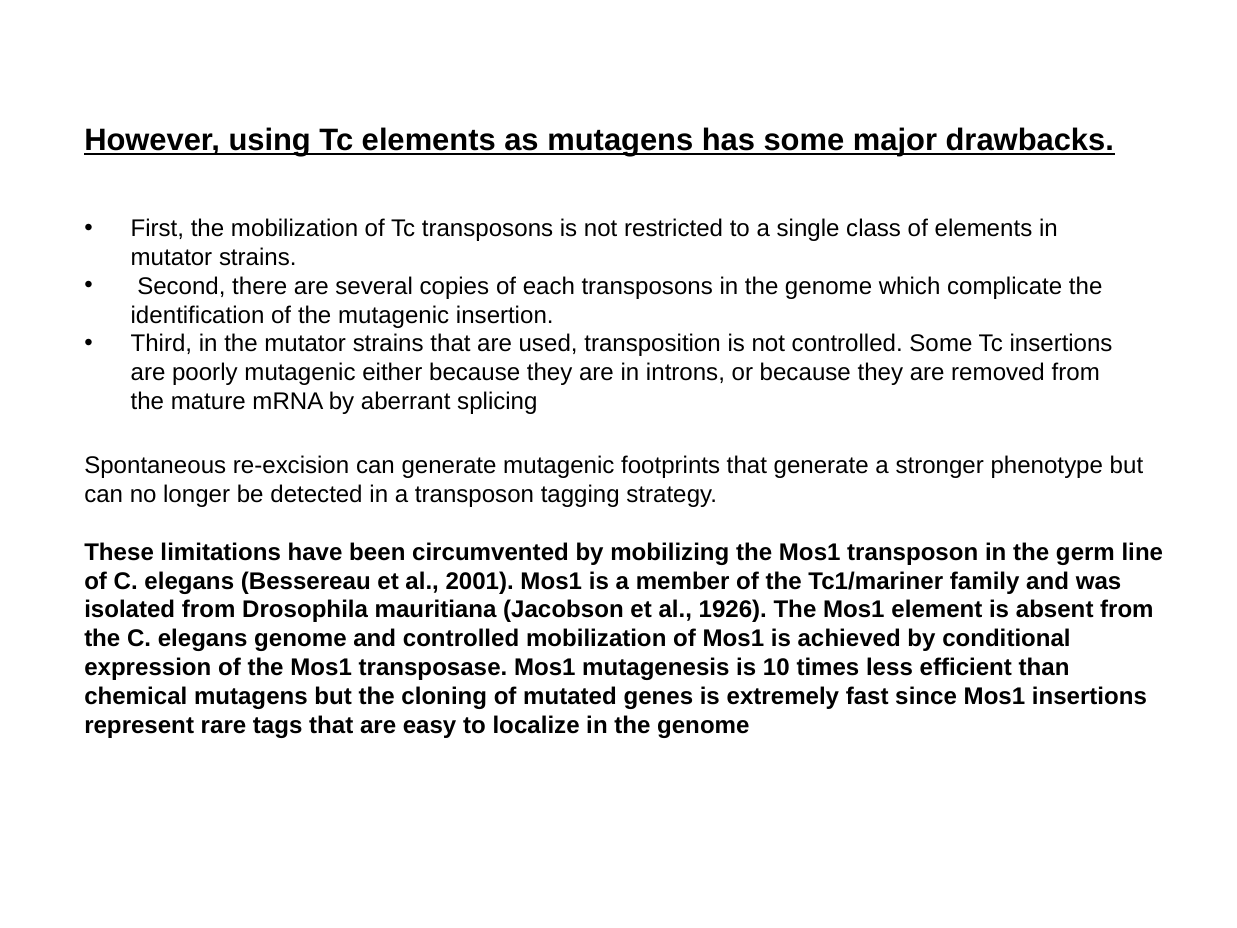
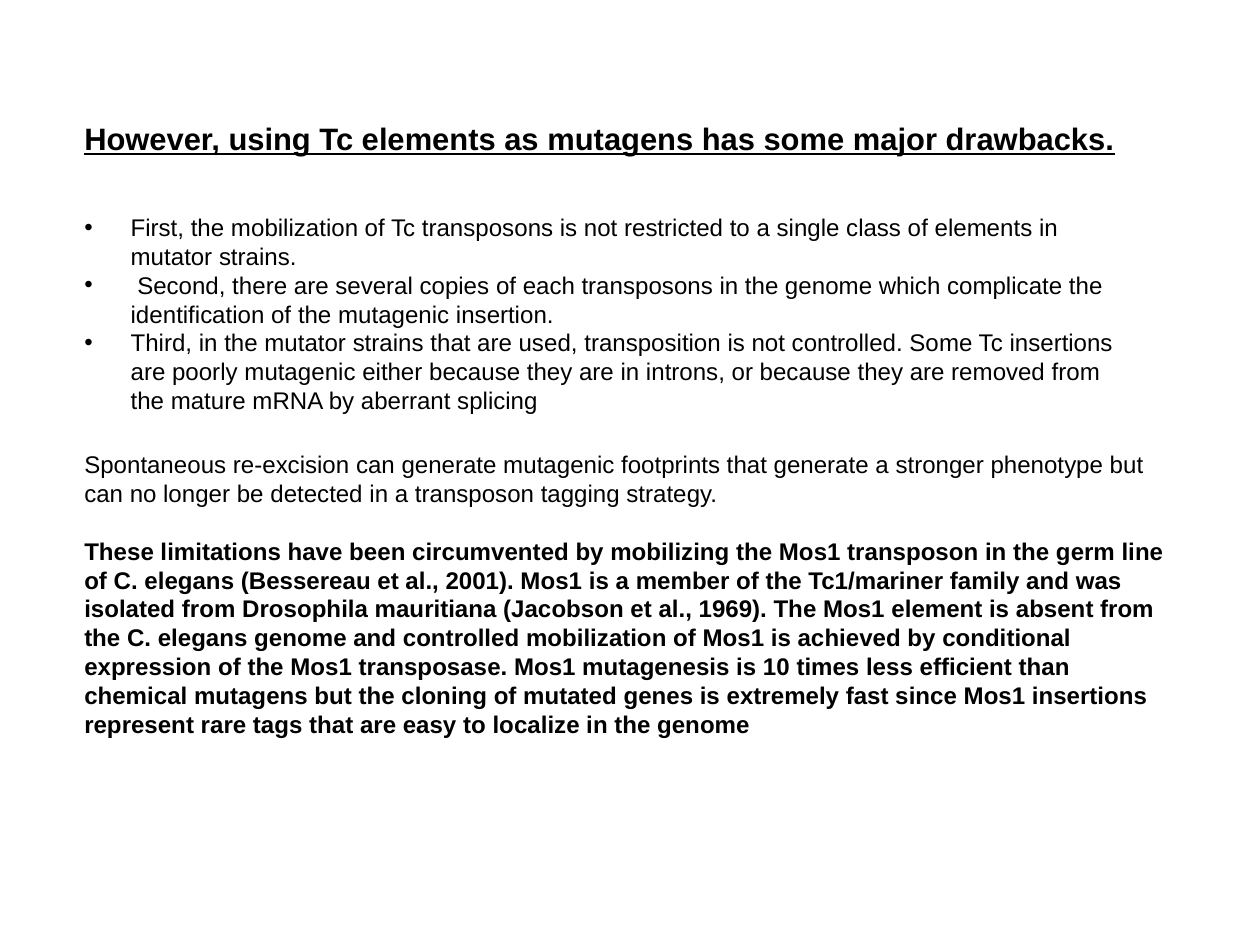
1926: 1926 -> 1969 (733, 610)
